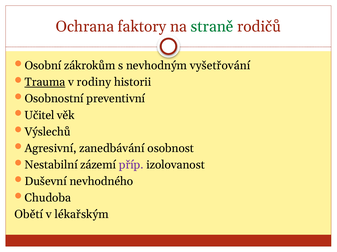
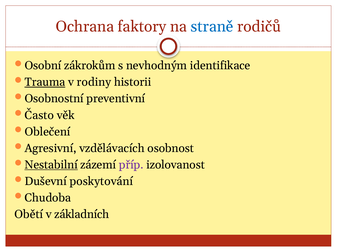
straně colour: green -> blue (212, 27)
vyšetřování: vyšetřování -> identifikace (220, 66)
Učitel: Učitel -> Často (39, 115)
Výslechů: Výslechů -> Oblečení (47, 132)
zanedbávání: zanedbávání -> vzdělávacích (112, 149)
Nestabilní underline: none -> present (51, 165)
nevhodného: nevhodného -> poskytování (101, 182)
lékařským: lékařským -> základních (82, 215)
